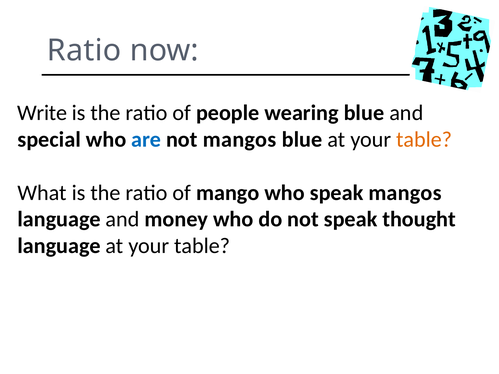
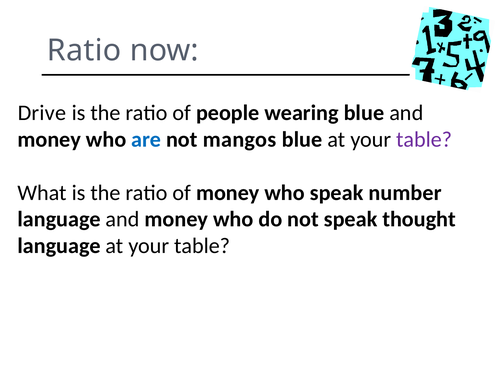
Write: Write -> Drive (42, 113)
special: special -> money (49, 140)
table colour: orange -> purple (424, 140)
of mango: mango -> money (228, 193)
speak mangos: mangos -> number (405, 193)
